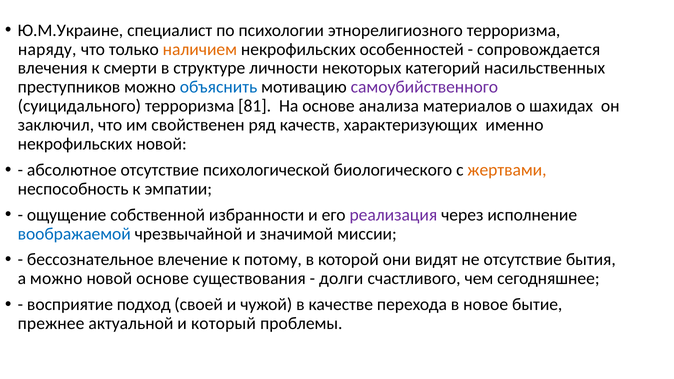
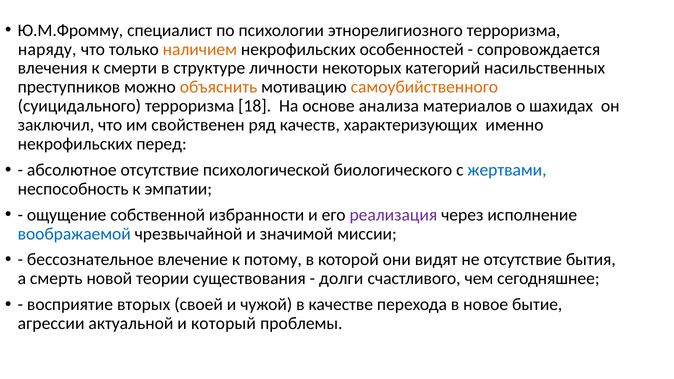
Ю.М.Украине: Ю.М.Украине -> Ю.М.Фромму (70, 30)
объяснить colour: blue -> orange (219, 87)
самоубийственного colour: purple -> orange (424, 87)
81: 81 -> 18 (255, 106)
некрофильских новой: новой -> перед (162, 144)
жертвами colour: orange -> blue (507, 170)
а можно: можно -> смерть (56, 279)
новой основе: основе -> теории (163, 279)
подход: подход -> вторых (144, 305)
прежнее: прежнее -> агрессии (51, 324)
